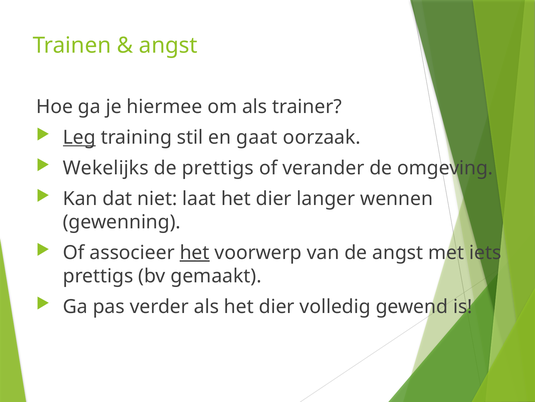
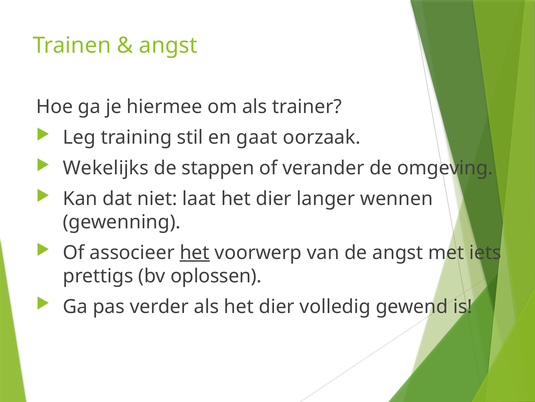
Leg underline: present -> none (79, 137)
de prettigs: prettigs -> stappen (218, 168)
gemaakt: gemaakt -> oplossen (216, 275)
